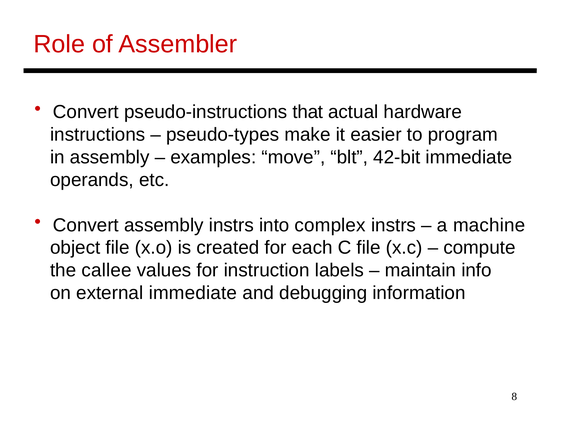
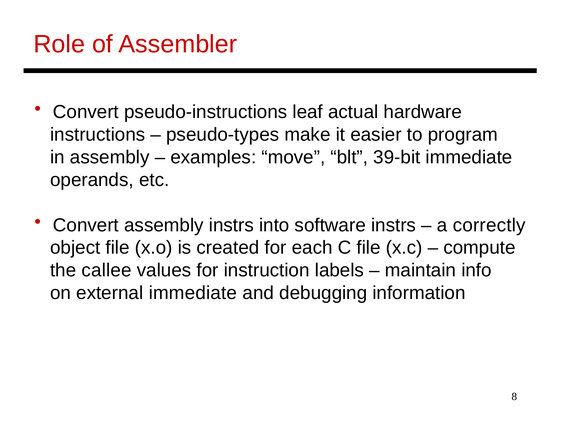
that: that -> leaf (308, 112)
42-bit: 42-bit -> 39-bit (397, 157)
complex: complex -> software (330, 225)
machine: machine -> correctly (489, 225)
